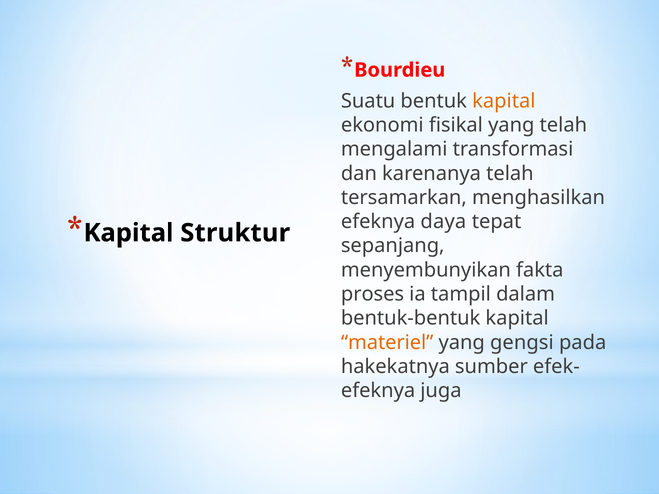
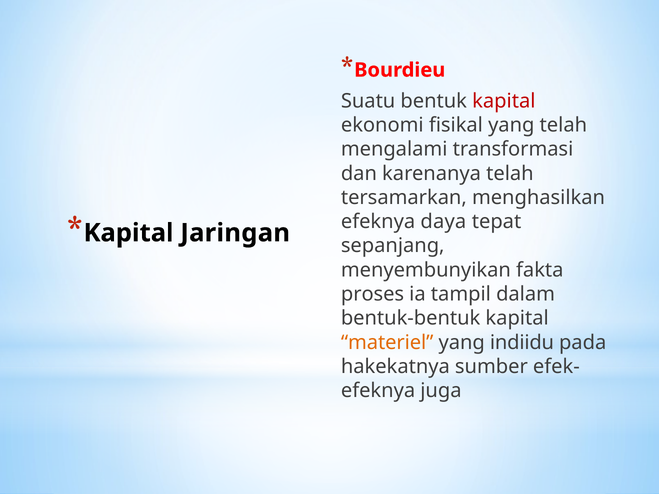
kapital colour: orange -> red (504, 101)
Struktur: Struktur -> Jaringan (235, 233)
gengsi: gengsi -> indiidu (522, 343)
